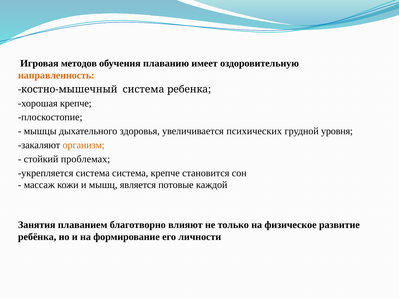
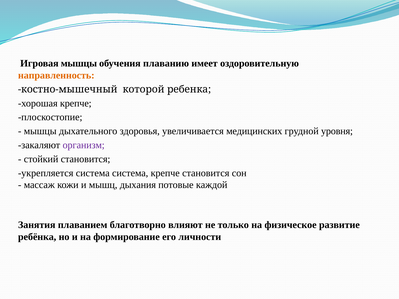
Игровая методов: методов -> мышцы (79, 63)
костно-мышечный система: система -> которой (144, 89)
психических: психических -> медицинских (254, 131)
организм colour: orange -> purple (84, 145)
стойкий проблемах: проблемах -> становится (86, 159)
является: является -> дыхания (138, 185)
